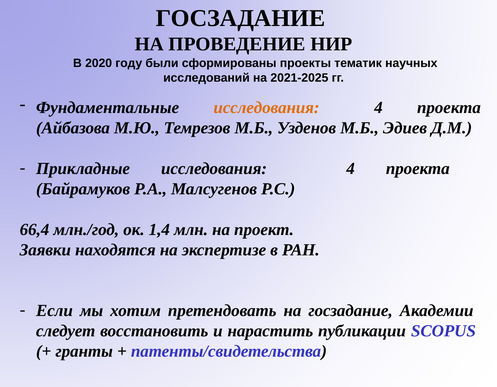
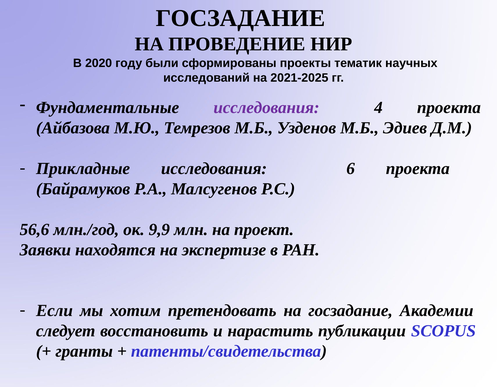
исследования colour: orange -> purple (267, 108)
Прикладные исследования 4: 4 -> 6 (351, 169)
66,4: 66,4 -> 56,6 (34, 230)
1,4: 1,4 -> 9,9 (159, 230)
